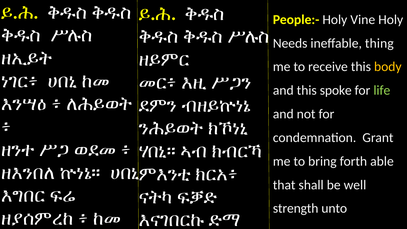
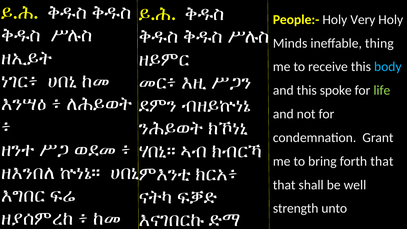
Vine: Vine -> Very (363, 20)
Needs: Needs -> Minds (290, 43)
body colour: yellow -> light blue (388, 67)
forth able: able -> that (382, 161)
